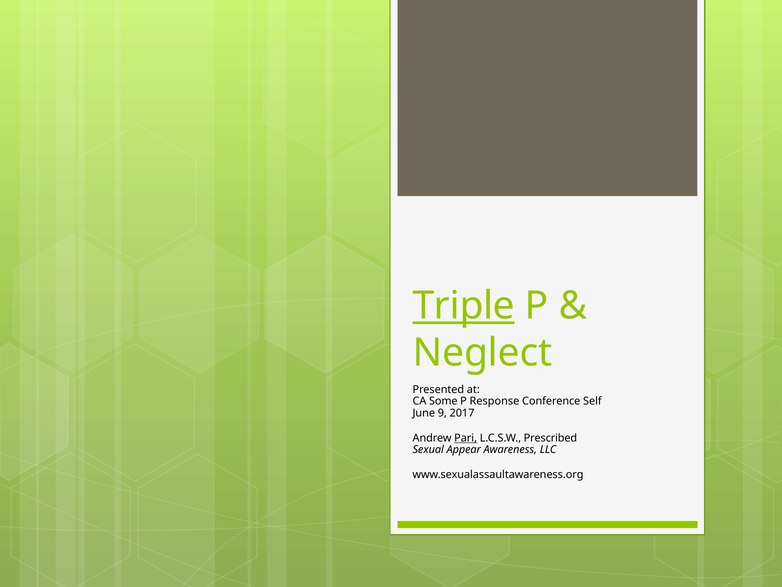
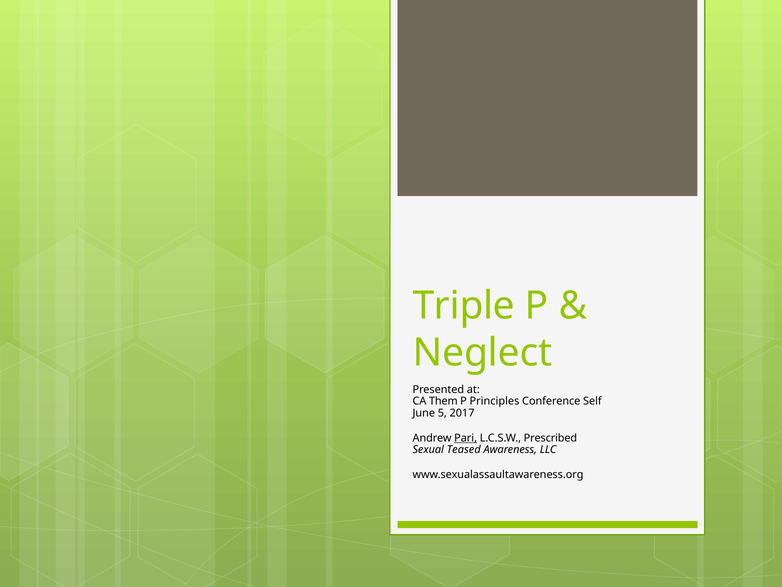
Triple underline: present -> none (464, 306)
Some: Some -> Them (443, 401)
Response: Response -> Principles (494, 401)
9: 9 -> 5 (442, 413)
Appear: Appear -> Teased (464, 449)
